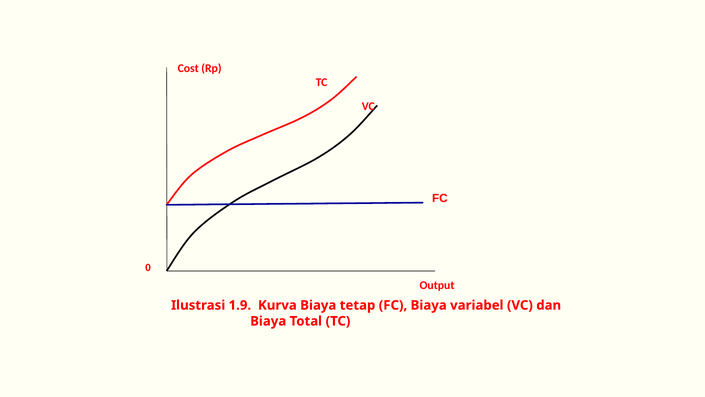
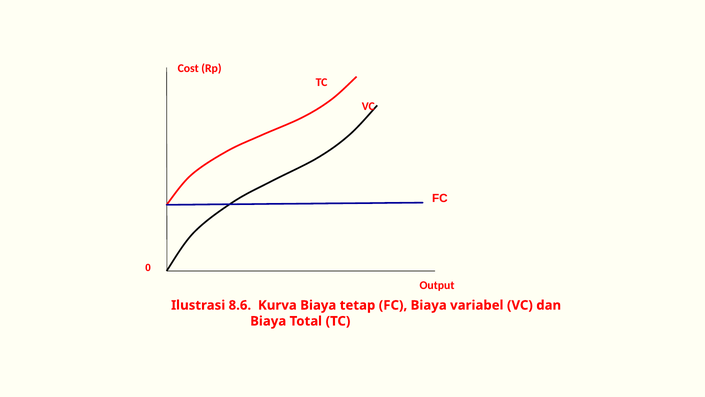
1.9: 1.9 -> 8.6 (240, 305)
